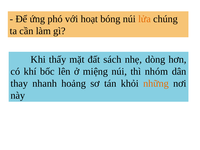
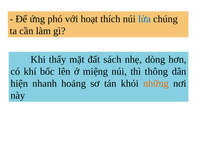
bóng: bóng -> thích (110, 19)
lửa colour: orange -> blue (145, 19)
nhóm: nhóm -> thông (156, 71)
thay: thay -> hiện (19, 83)
